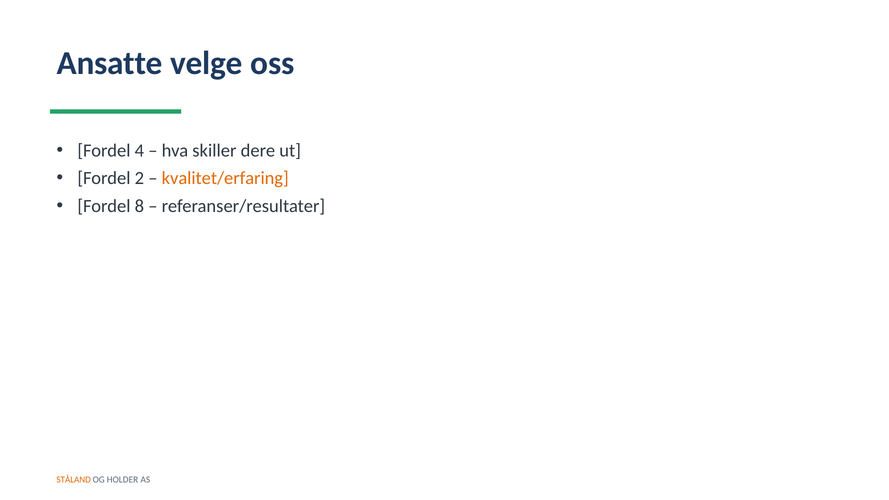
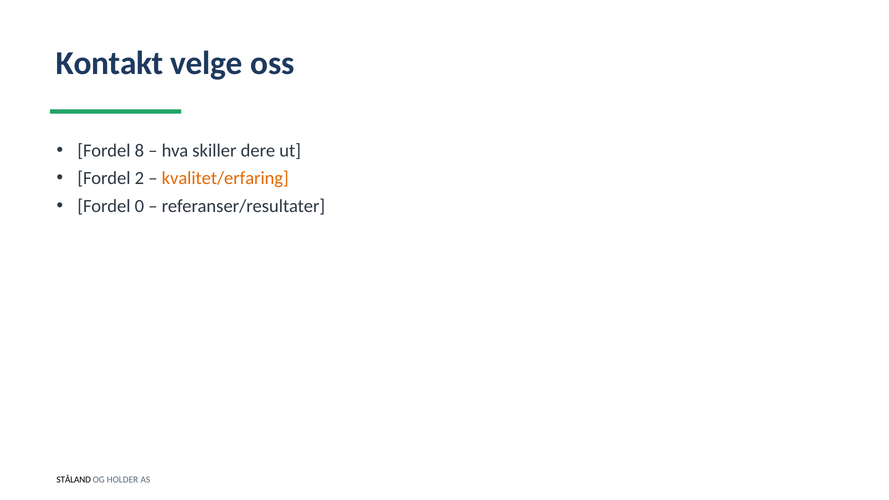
Ansatte: Ansatte -> Kontakt (110, 63)
4: 4 -> 8 (139, 151)
8: 8 -> 0 (139, 206)
STÅLAND colour: orange -> black (74, 480)
